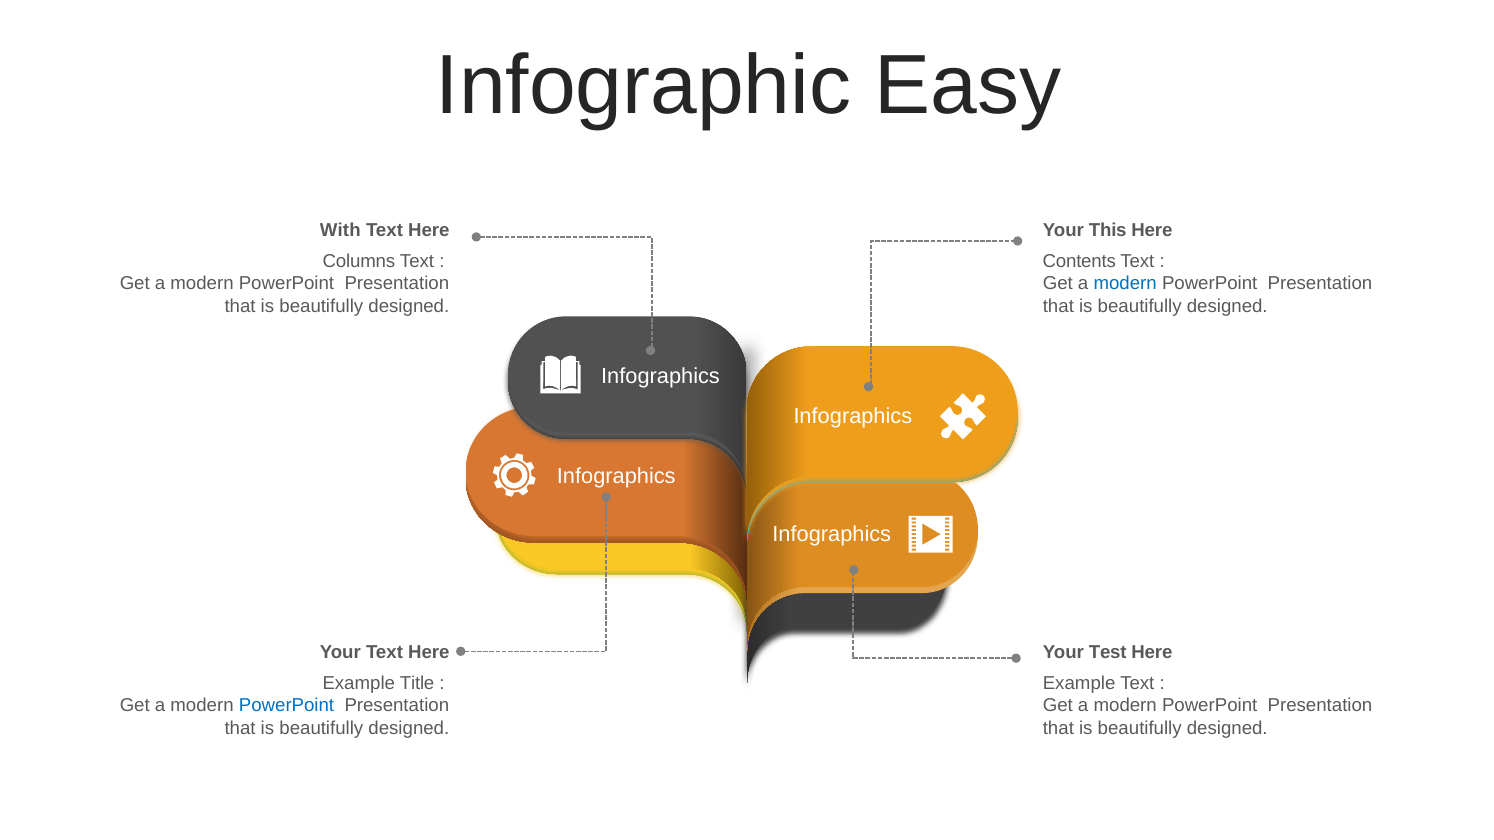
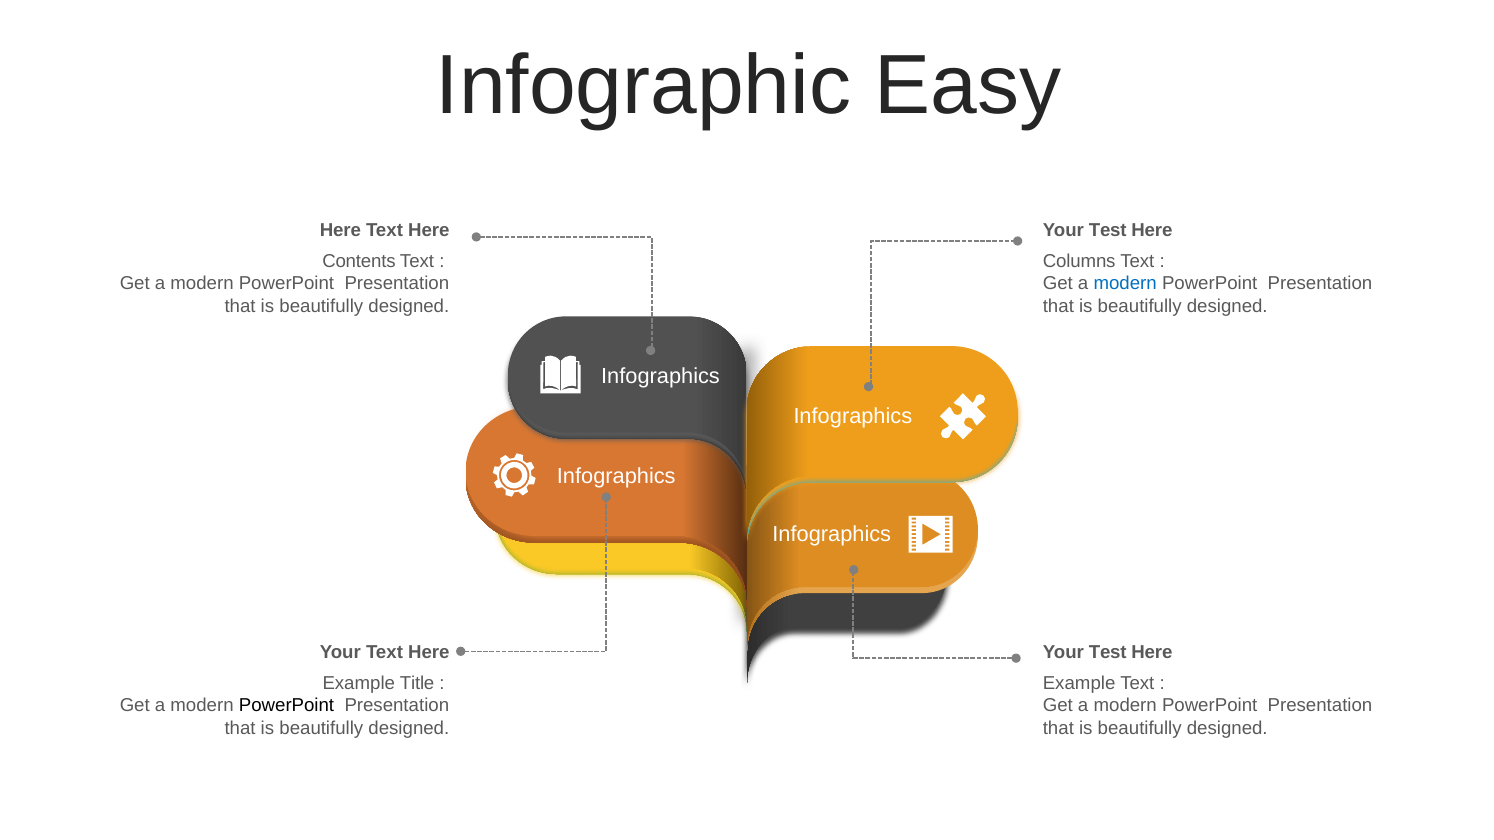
With: With -> Here (340, 230)
This: This -> Test (1108, 230)
Columns: Columns -> Contents (359, 261)
Contents: Contents -> Columns (1079, 261)
PowerPoint colour: blue -> black (287, 706)
